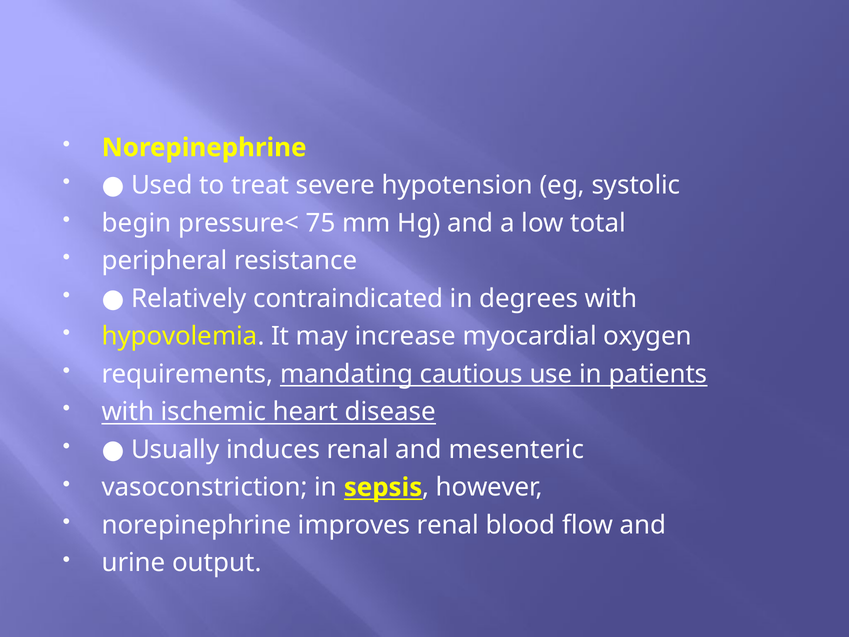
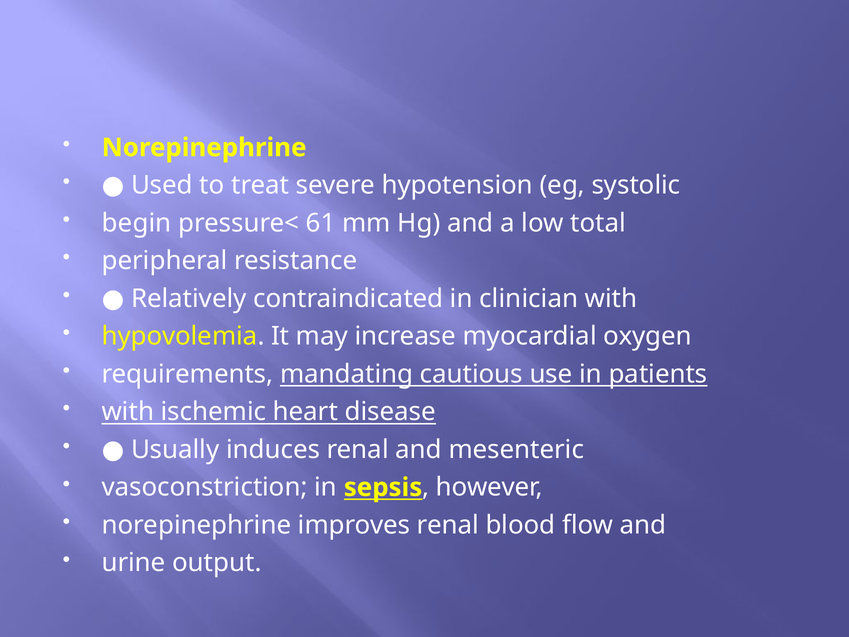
75: 75 -> 61 (321, 223)
degrees: degrees -> clinician (529, 299)
